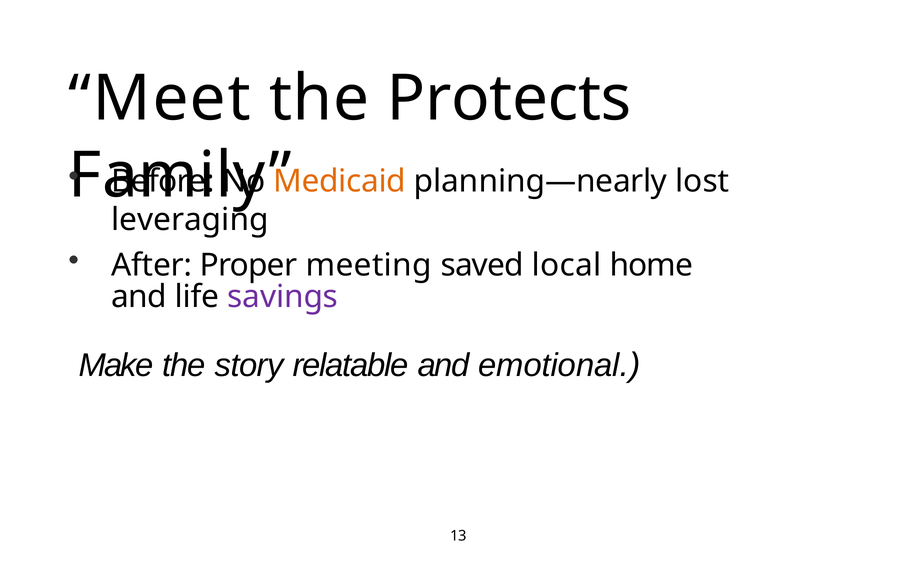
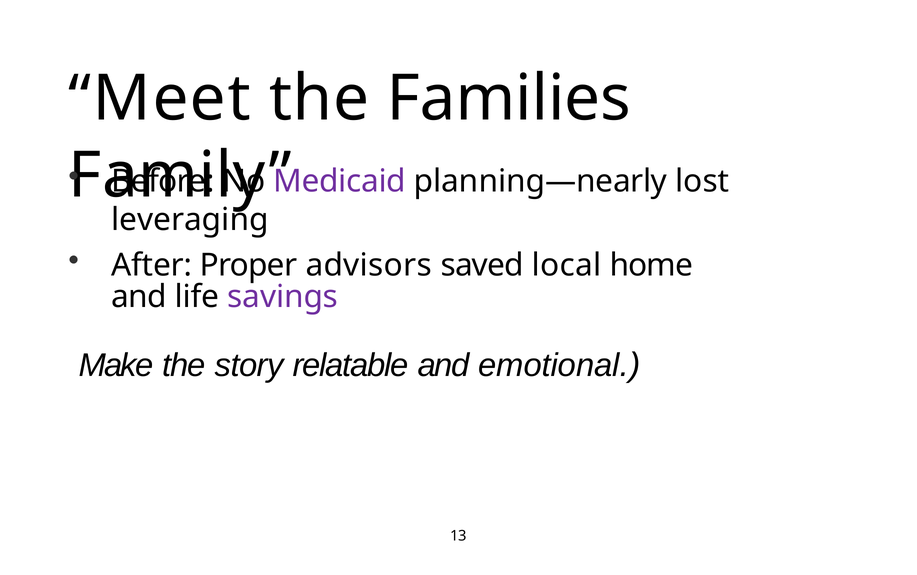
Protects: Protects -> Families (509, 99)
Medicaid colour: orange -> purple (340, 181)
meeting: meeting -> advisors (369, 265)
